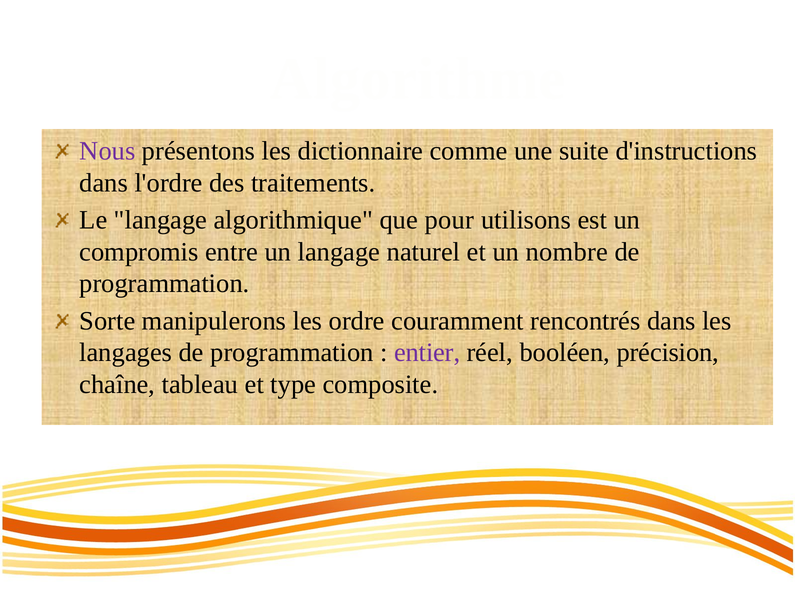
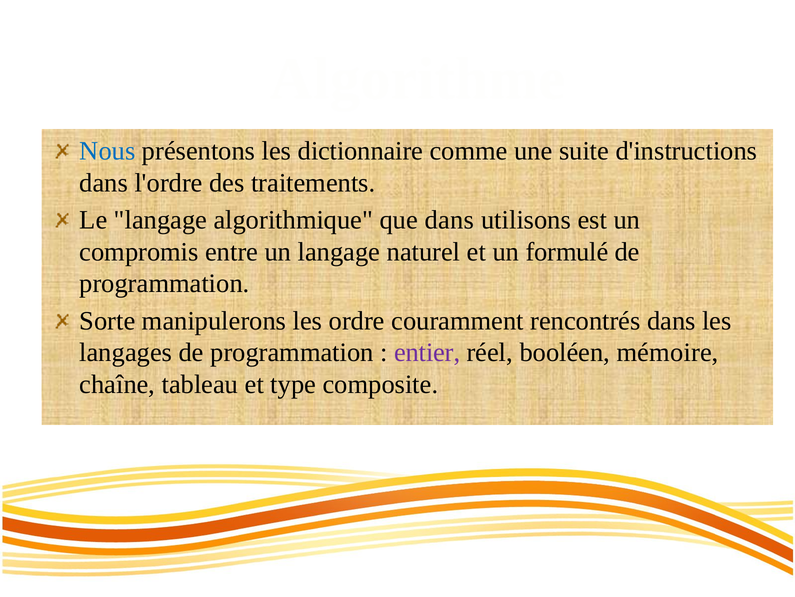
Nous colour: purple -> blue (107, 151)
que pour: pour -> dans (449, 220)
nombre: nombre -> formulé (567, 252)
précision: précision -> mémoire (668, 352)
